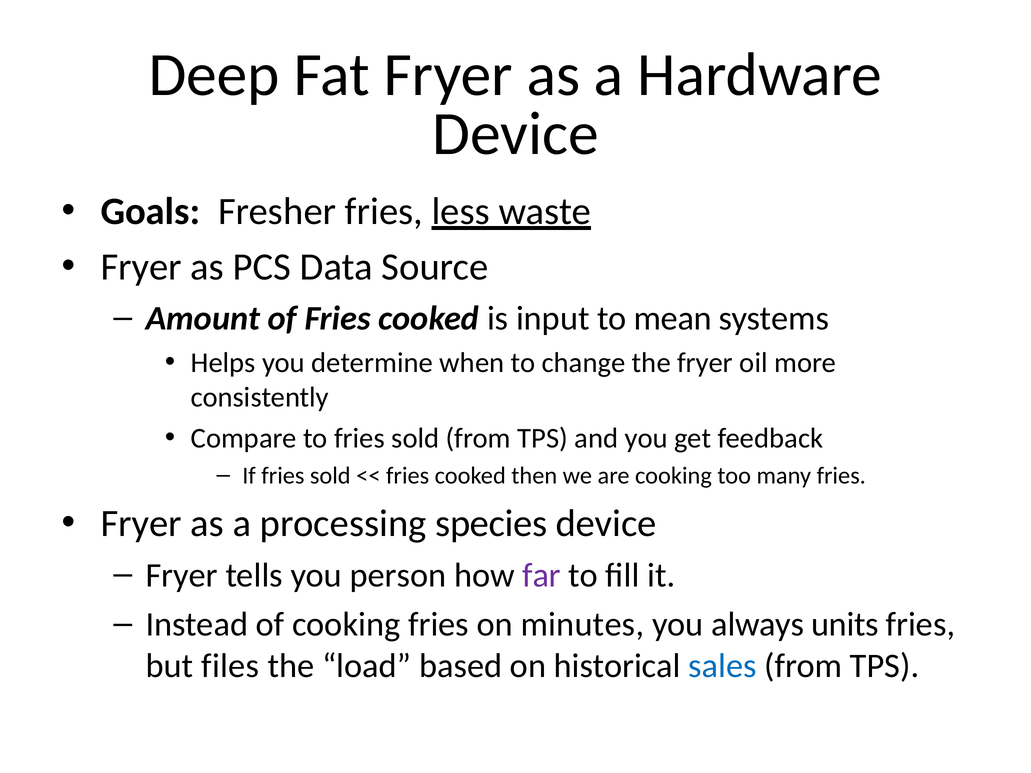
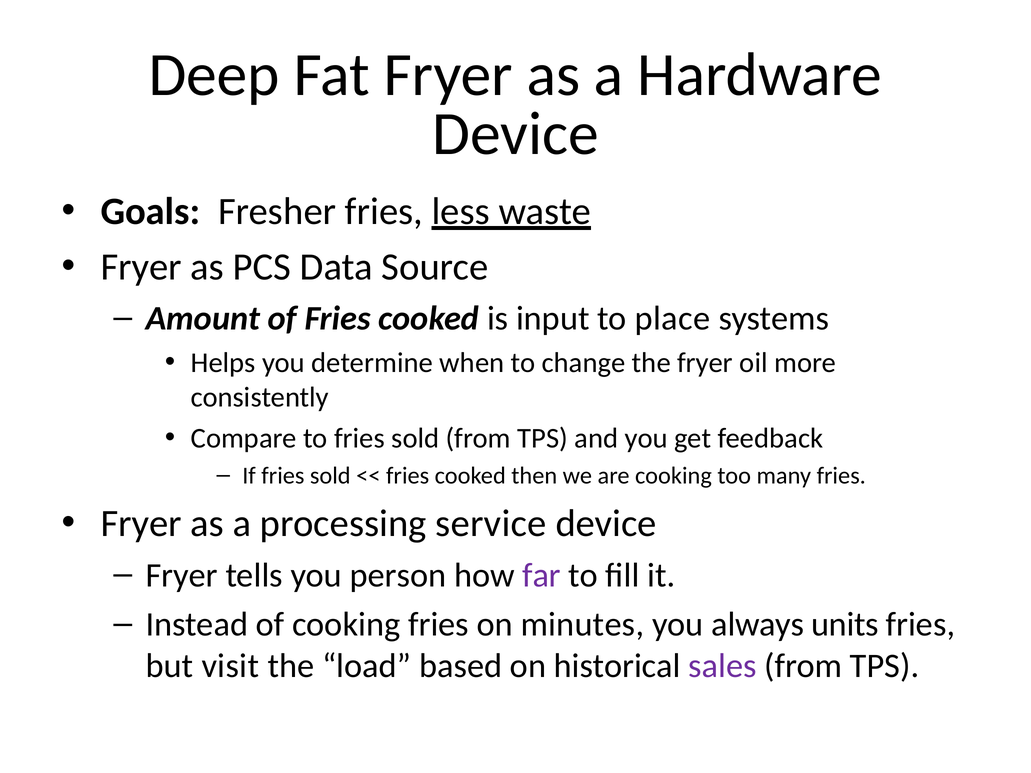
mean: mean -> place (673, 319)
species: species -> service (491, 524)
files: files -> visit (230, 666)
sales colour: blue -> purple (722, 666)
